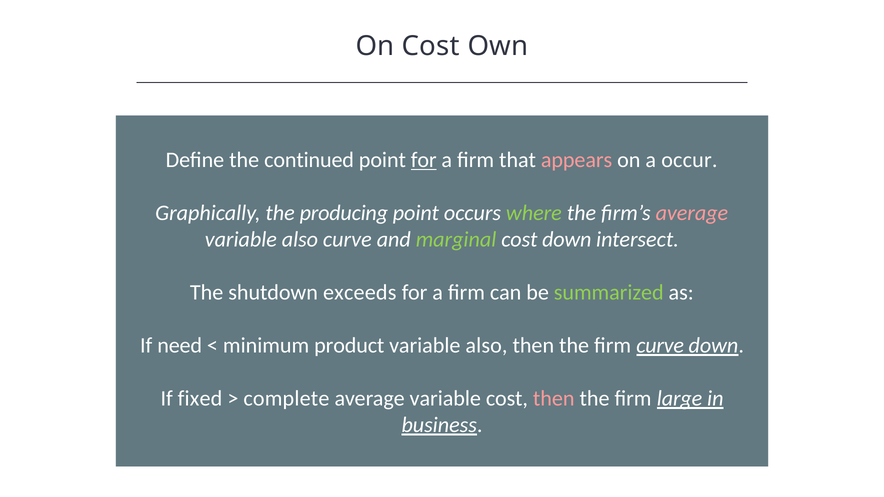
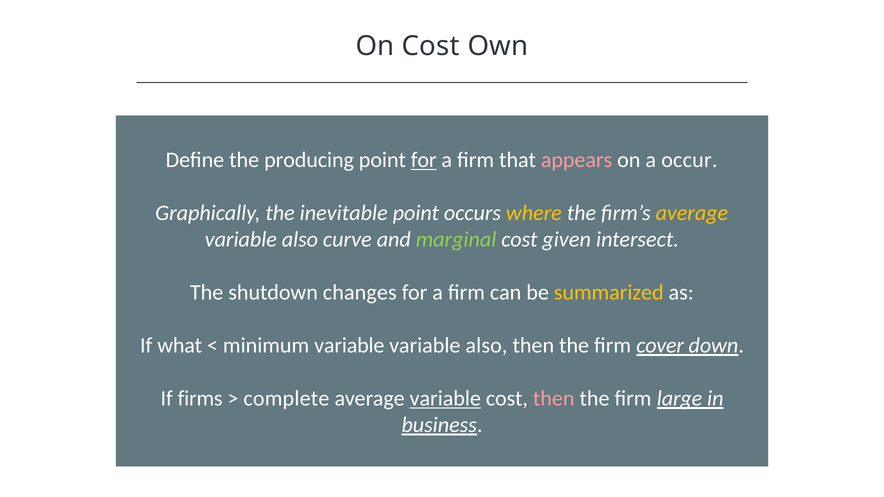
continued: continued -> producing (309, 160)
producing: producing -> inevitable (344, 213)
where colour: light green -> yellow (534, 213)
average colour: pink -> yellow (692, 213)
cost down: down -> given (567, 240)
exceeds: exceeds -> changes (360, 293)
summarized colour: light green -> yellow (609, 293)
need: need -> what (180, 346)
minimum product: product -> variable (349, 346)
firm curve: curve -> cover (660, 346)
fixed: fixed -> firms (200, 399)
variable underline: none -> present (445, 399)
